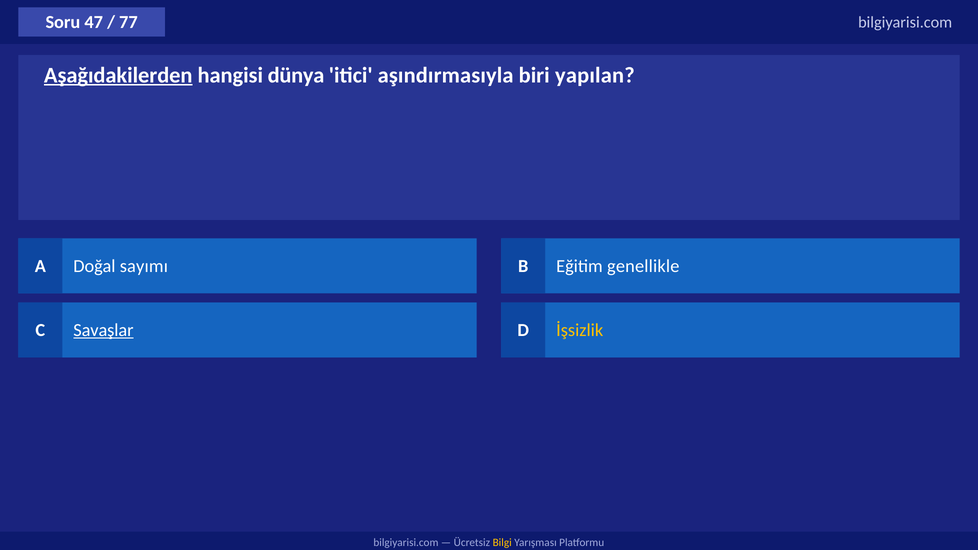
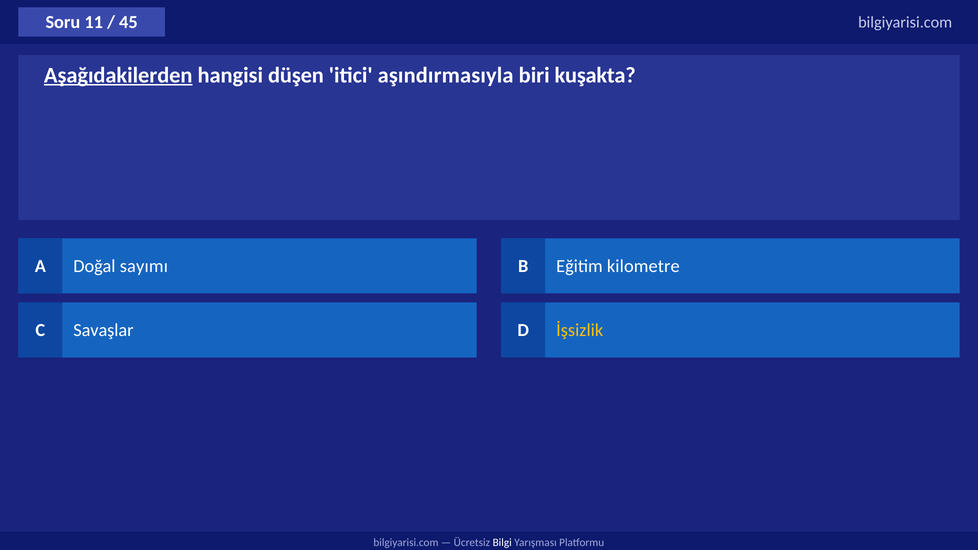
47: 47 -> 11 (94, 22)
77: 77 -> 45 (128, 22)
dünya: dünya -> düşen (296, 75)
yapılan: yapılan -> kuşakta (595, 75)
genellikle: genellikle -> kilometre (643, 266)
Savaşlar underline: present -> none (103, 330)
Bilgi colour: yellow -> white (502, 542)
